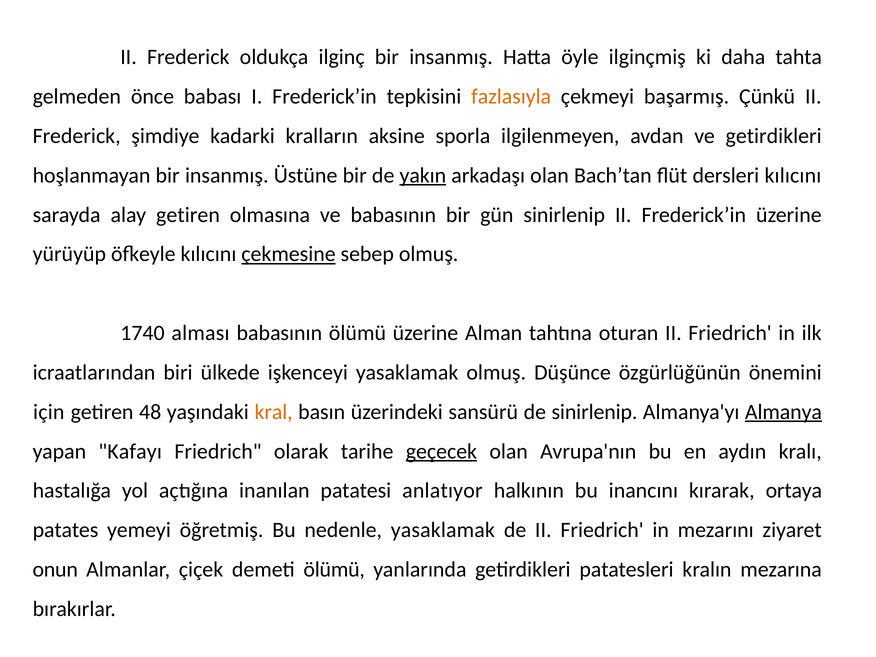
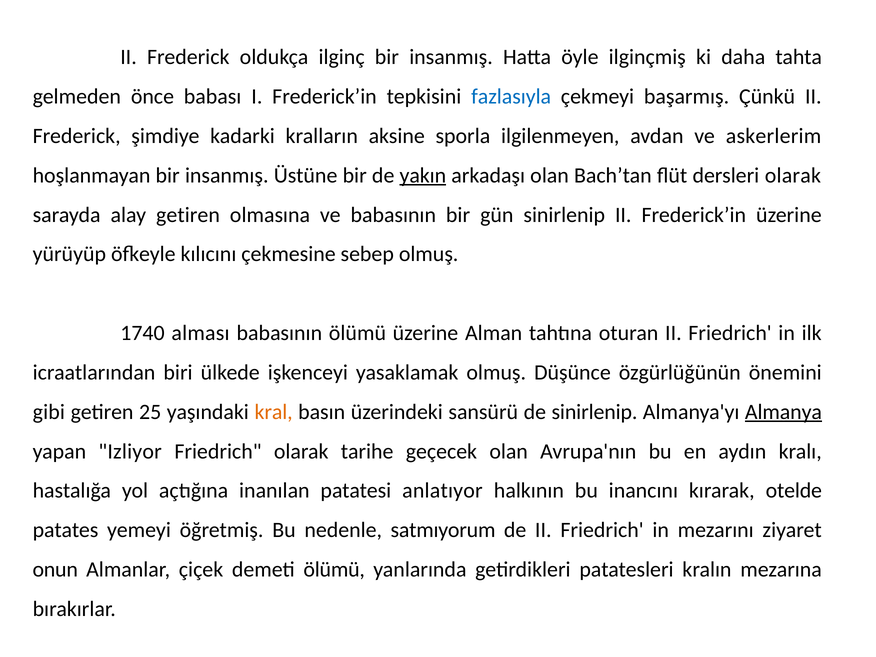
fazlasıyla colour: orange -> blue (511, 97)
ve getirdikleri: getirdikleri -> askerlerim (774, 136)
dersleri kılıcını: kılıcını -> olarak (793, 175)
çekmesine underline: present -> none (289, 254)
için: için -> gibi (49, 412)
48: 48 -> 25 (150, 412)
Kafayı: Kafayı -> Izliyor (130, 451)
geçecek underline: present -> none (441, 451)
ortaya: ortaya -> otelde (794, 491)
nedenle yasaklamak: yasaklamak -> satmıyorum (443, 530)
